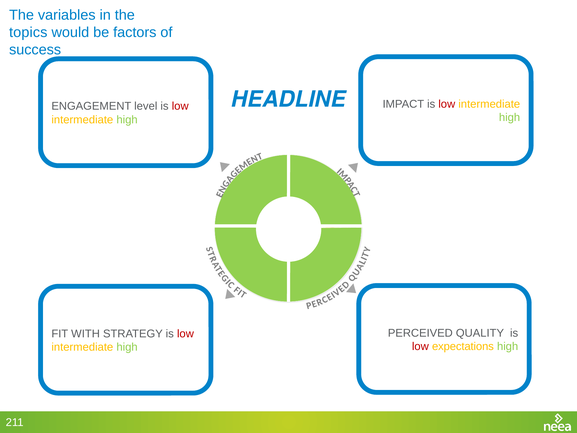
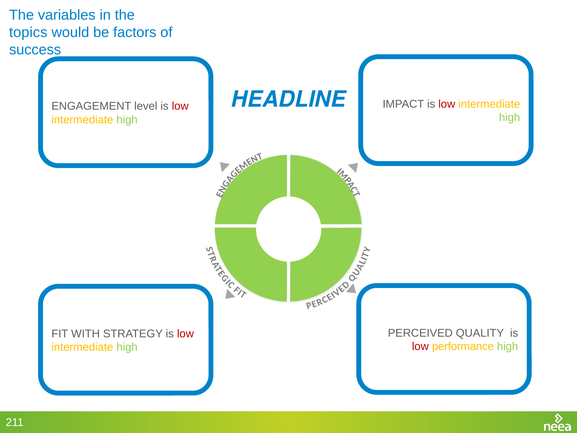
expectations: expectations -> performance (463, 346)
